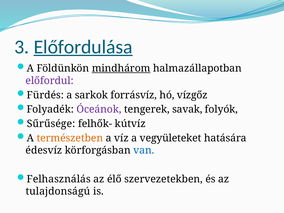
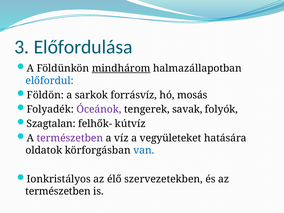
Előfordulása underline: present -> none (83, 47)
előfordul colour: purple -> blue (50, 81)
Fürdés: Fürdés -> Földön (45, 95)
vízgőz: vízgőz -> mosás (192, 95)
Sűrűsége: Sűrűsége -> Szagtalan (51, 124)
természetben colour: orange -> purple (70, 138)
édesvíz: édesvíz -> oldatok (44, 150)
Felhasználás: Felhasználás -> Ionkristályos (59, 179)
tulajdonságú: tulajdonságú -> természetben (58, 191)
